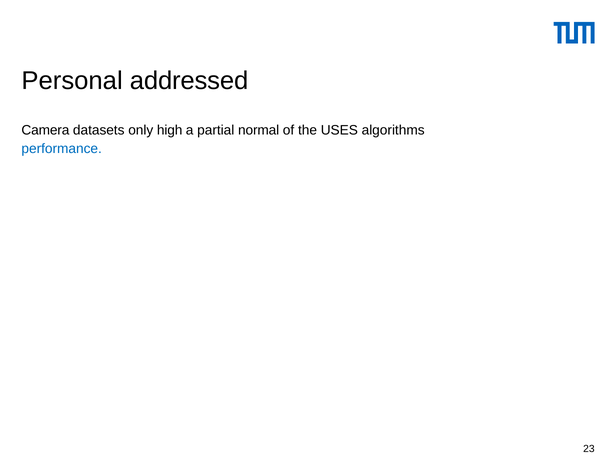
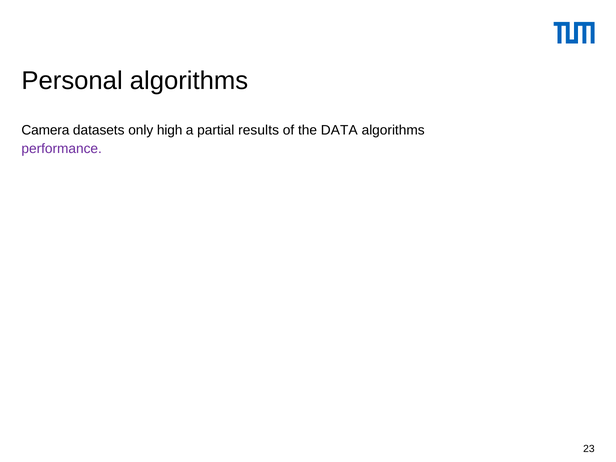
Personal addressed: addressed -> algorithms (189, 81)
normal: normal -> results (259, 130)
USES: USES -> DATA (339, 130)
performance colour: blue -> purple (62, 149)
